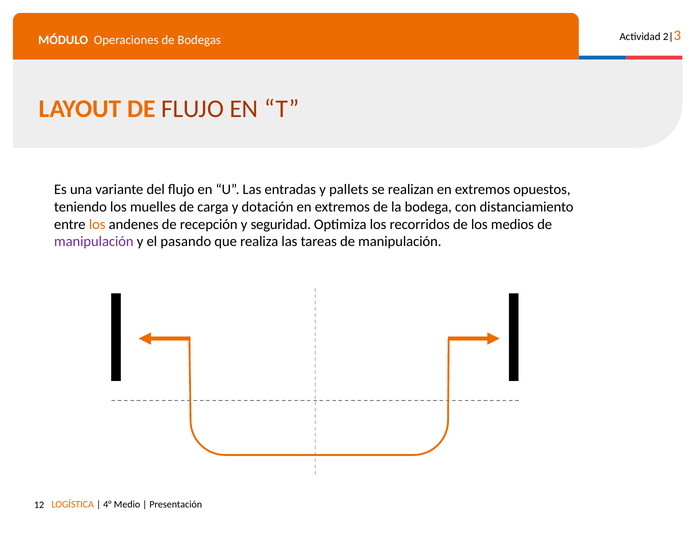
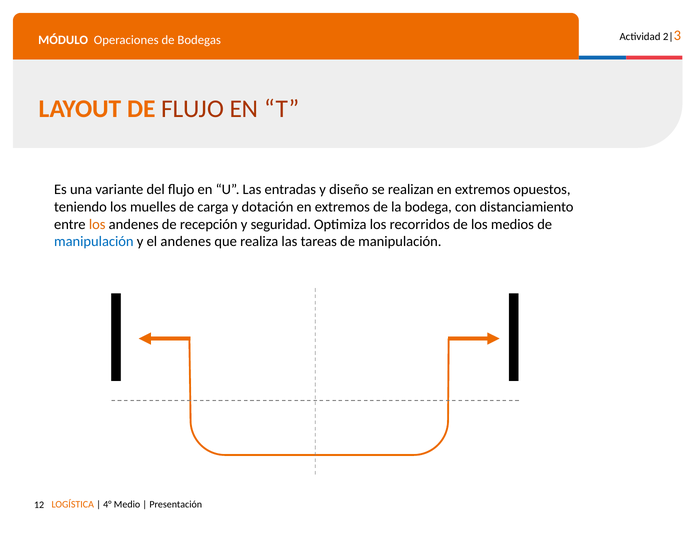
pallets: pallets -> diseño (349, 190)
manipulación colour: purple -> blue (94, 242)
el pasando: pasando -> andenes (186, 242)
